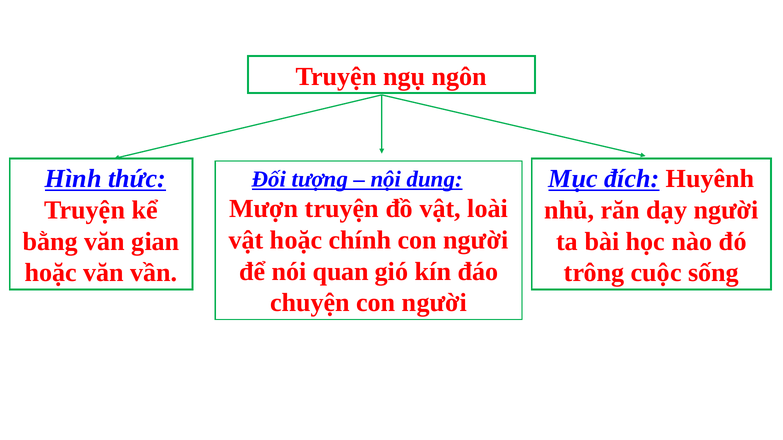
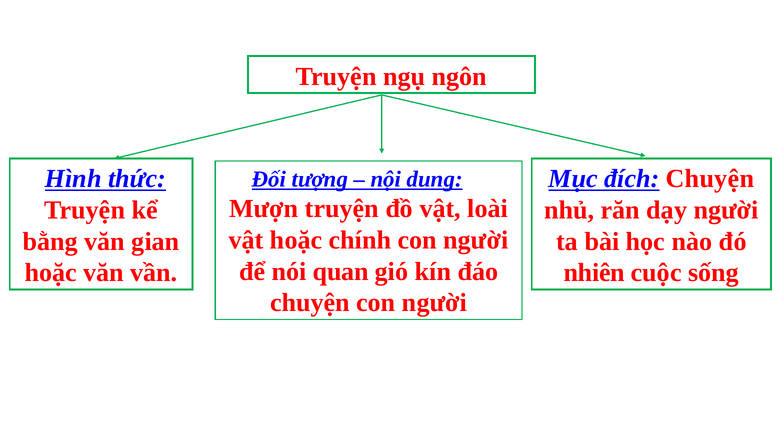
Huyênh: Huyênh -> Chuyện (710, 179)
trông: trông -> nhiên (594, 273)
